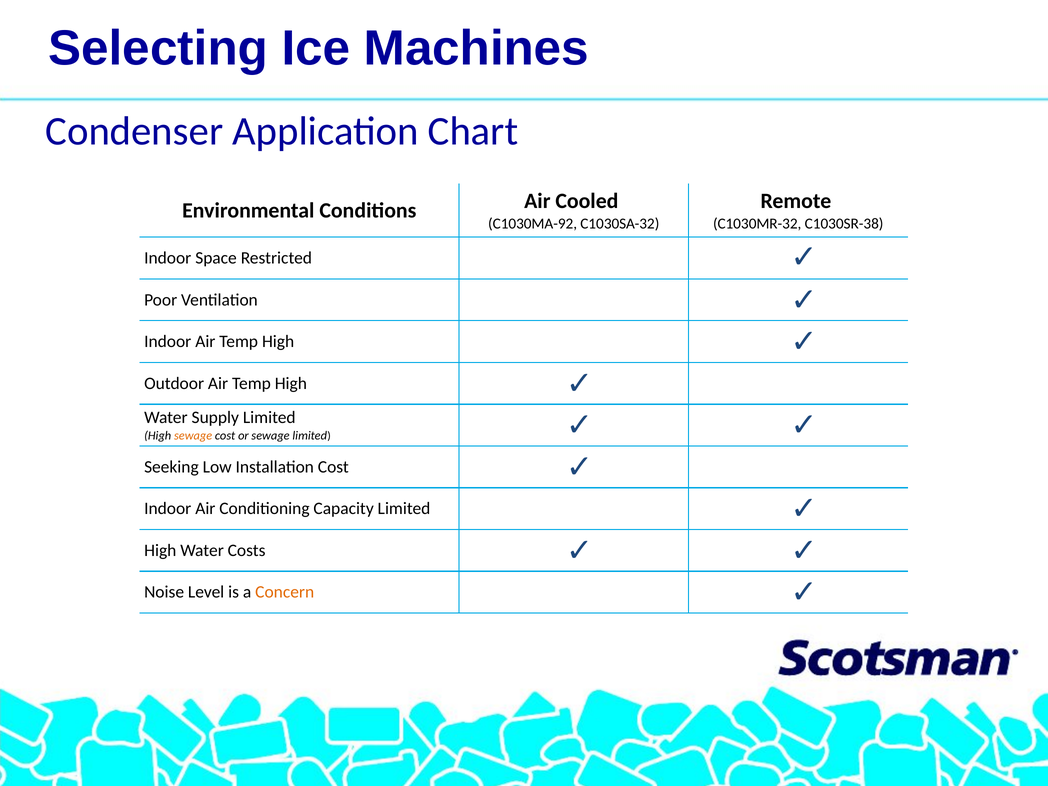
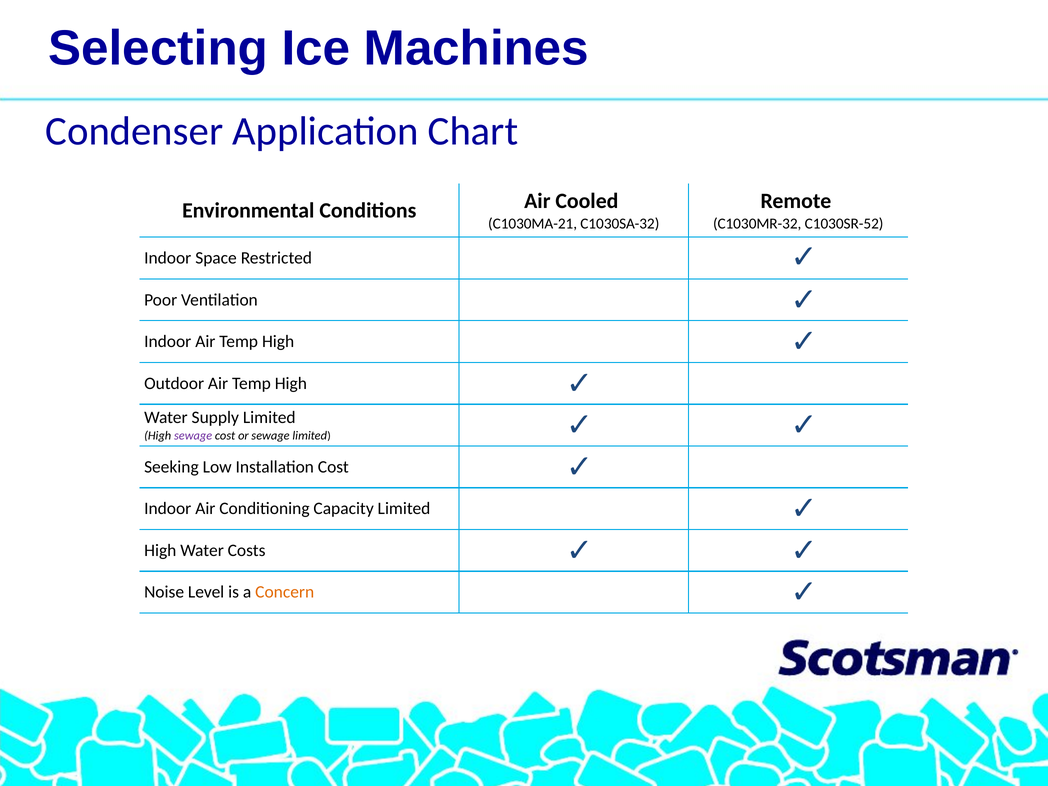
C1030MA-92: C1030MA-92 -> C1030MA-21 (533, 224)
C1030SR-38: C1030SR-38 -> C1030SR-52 (844, 224)
sewage colour: orange -> purple (193, 436)
